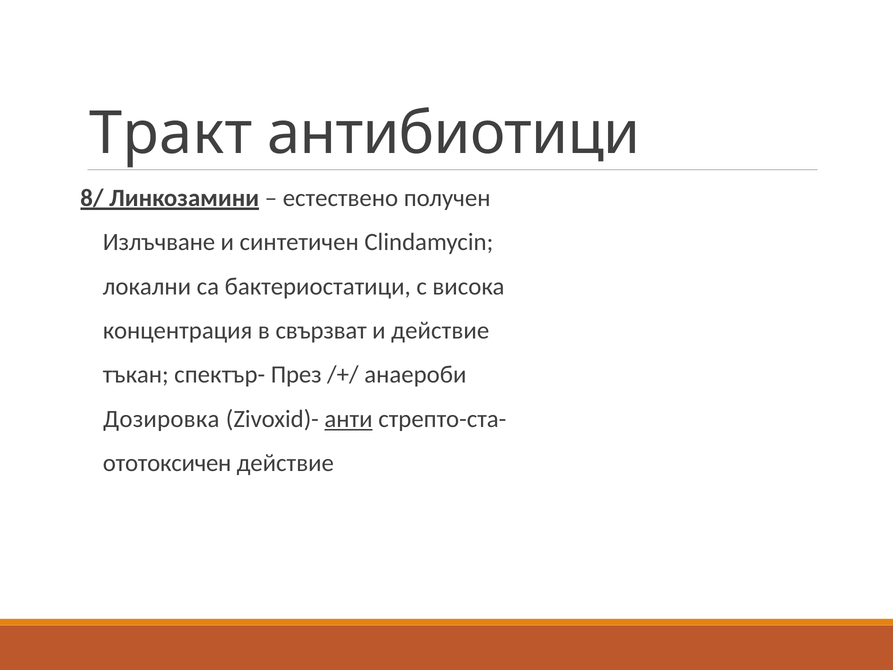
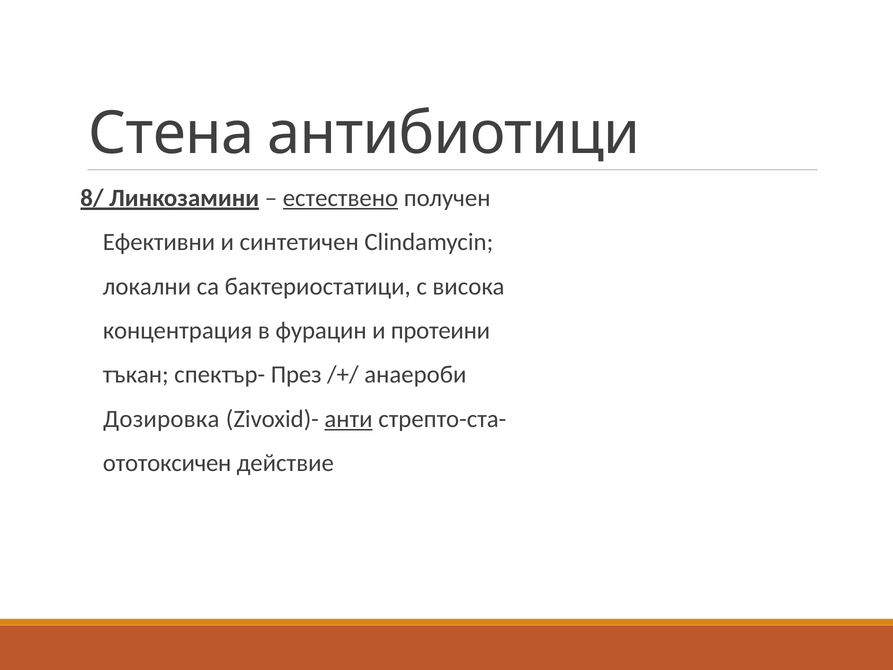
Тракт: Тракт -> Стена (171, 133)
естествено underline: none -> present (340, 198)
Излъчване: Излъчване -> Ефективни (159, 242)
свързват: свързват -> фурацин (321, 330)
и действие: действие -> протеини (440, 330)
